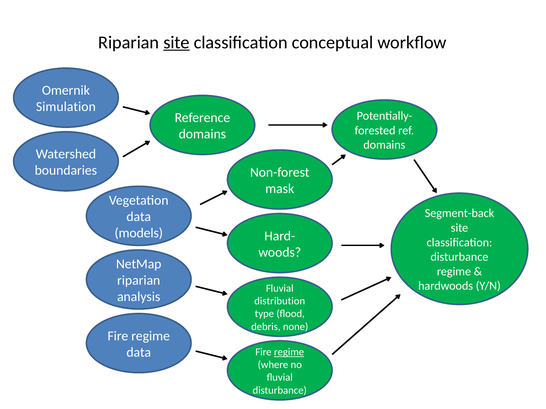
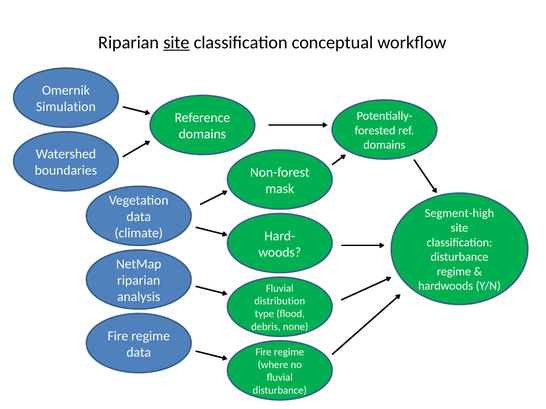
Segment-back: Segment-back -> Segment-high (459, 214)
models: models -> climate (139, 233)
regime underline: present -> none (289, 352)
